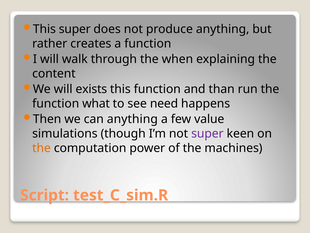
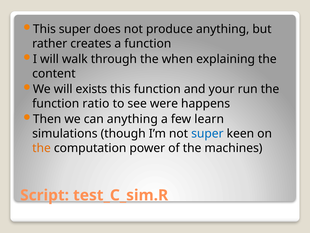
than: than -> your (222, 89)
what: what -> ratio (96, 103)
need: need -> were (164, 103)
value: value -> learn (209, 119)
super colour: purple -> blue (207, 133)
